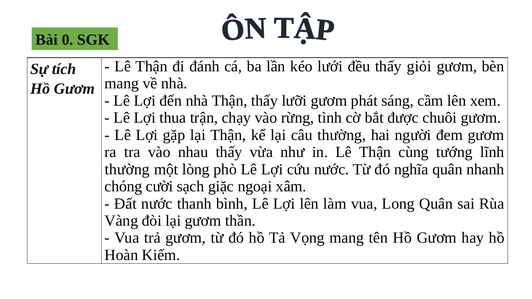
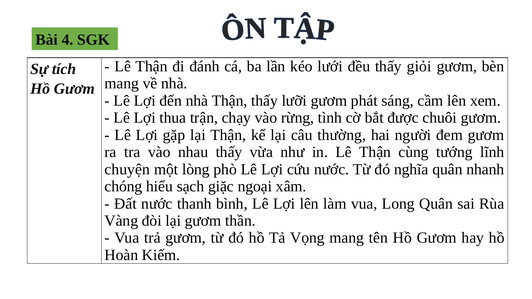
0: 0 -> 4 (68, 40)
thường: thường -> chuyện (127, 169)
cười: cười -> hiểu (160, 187)
